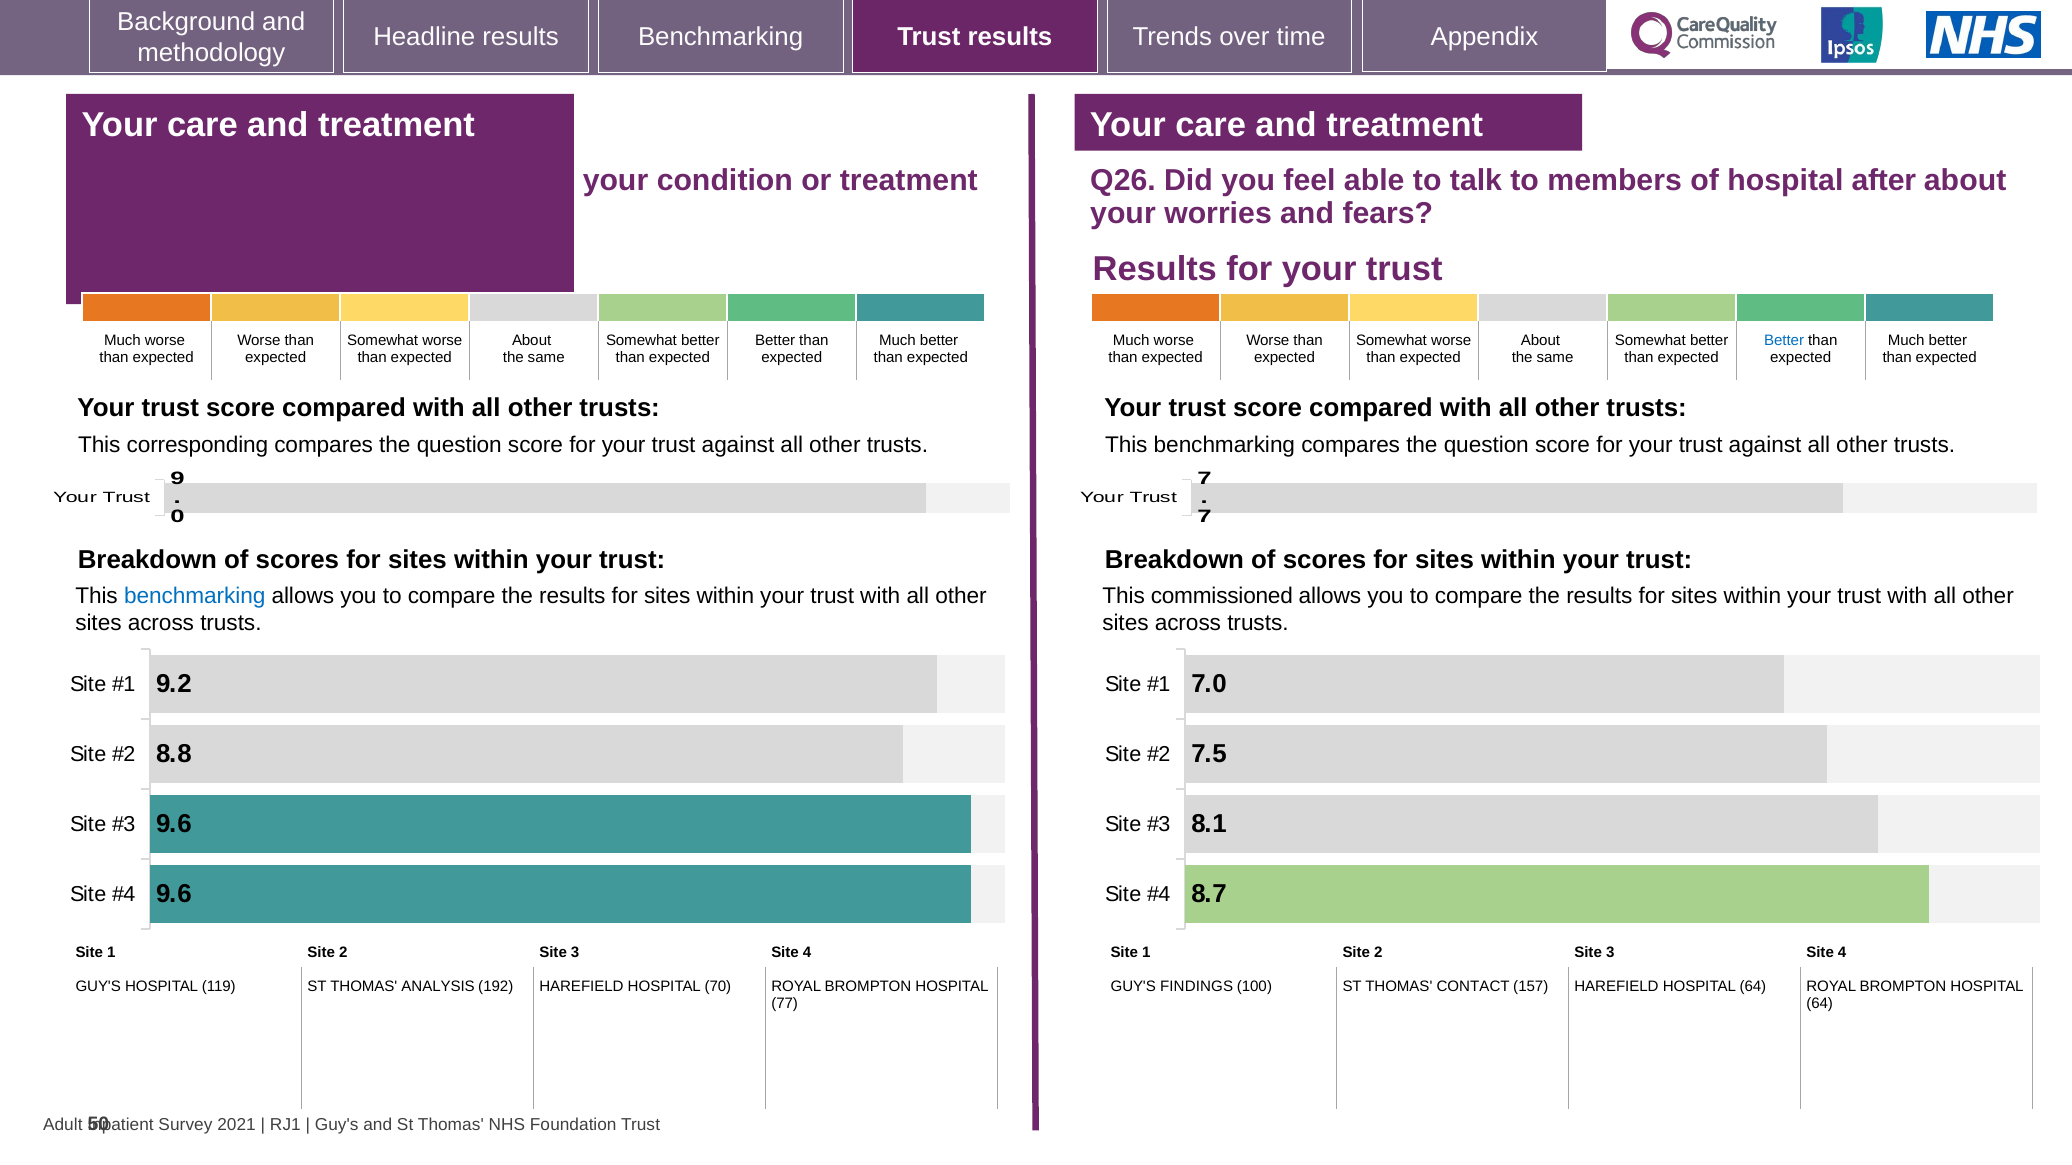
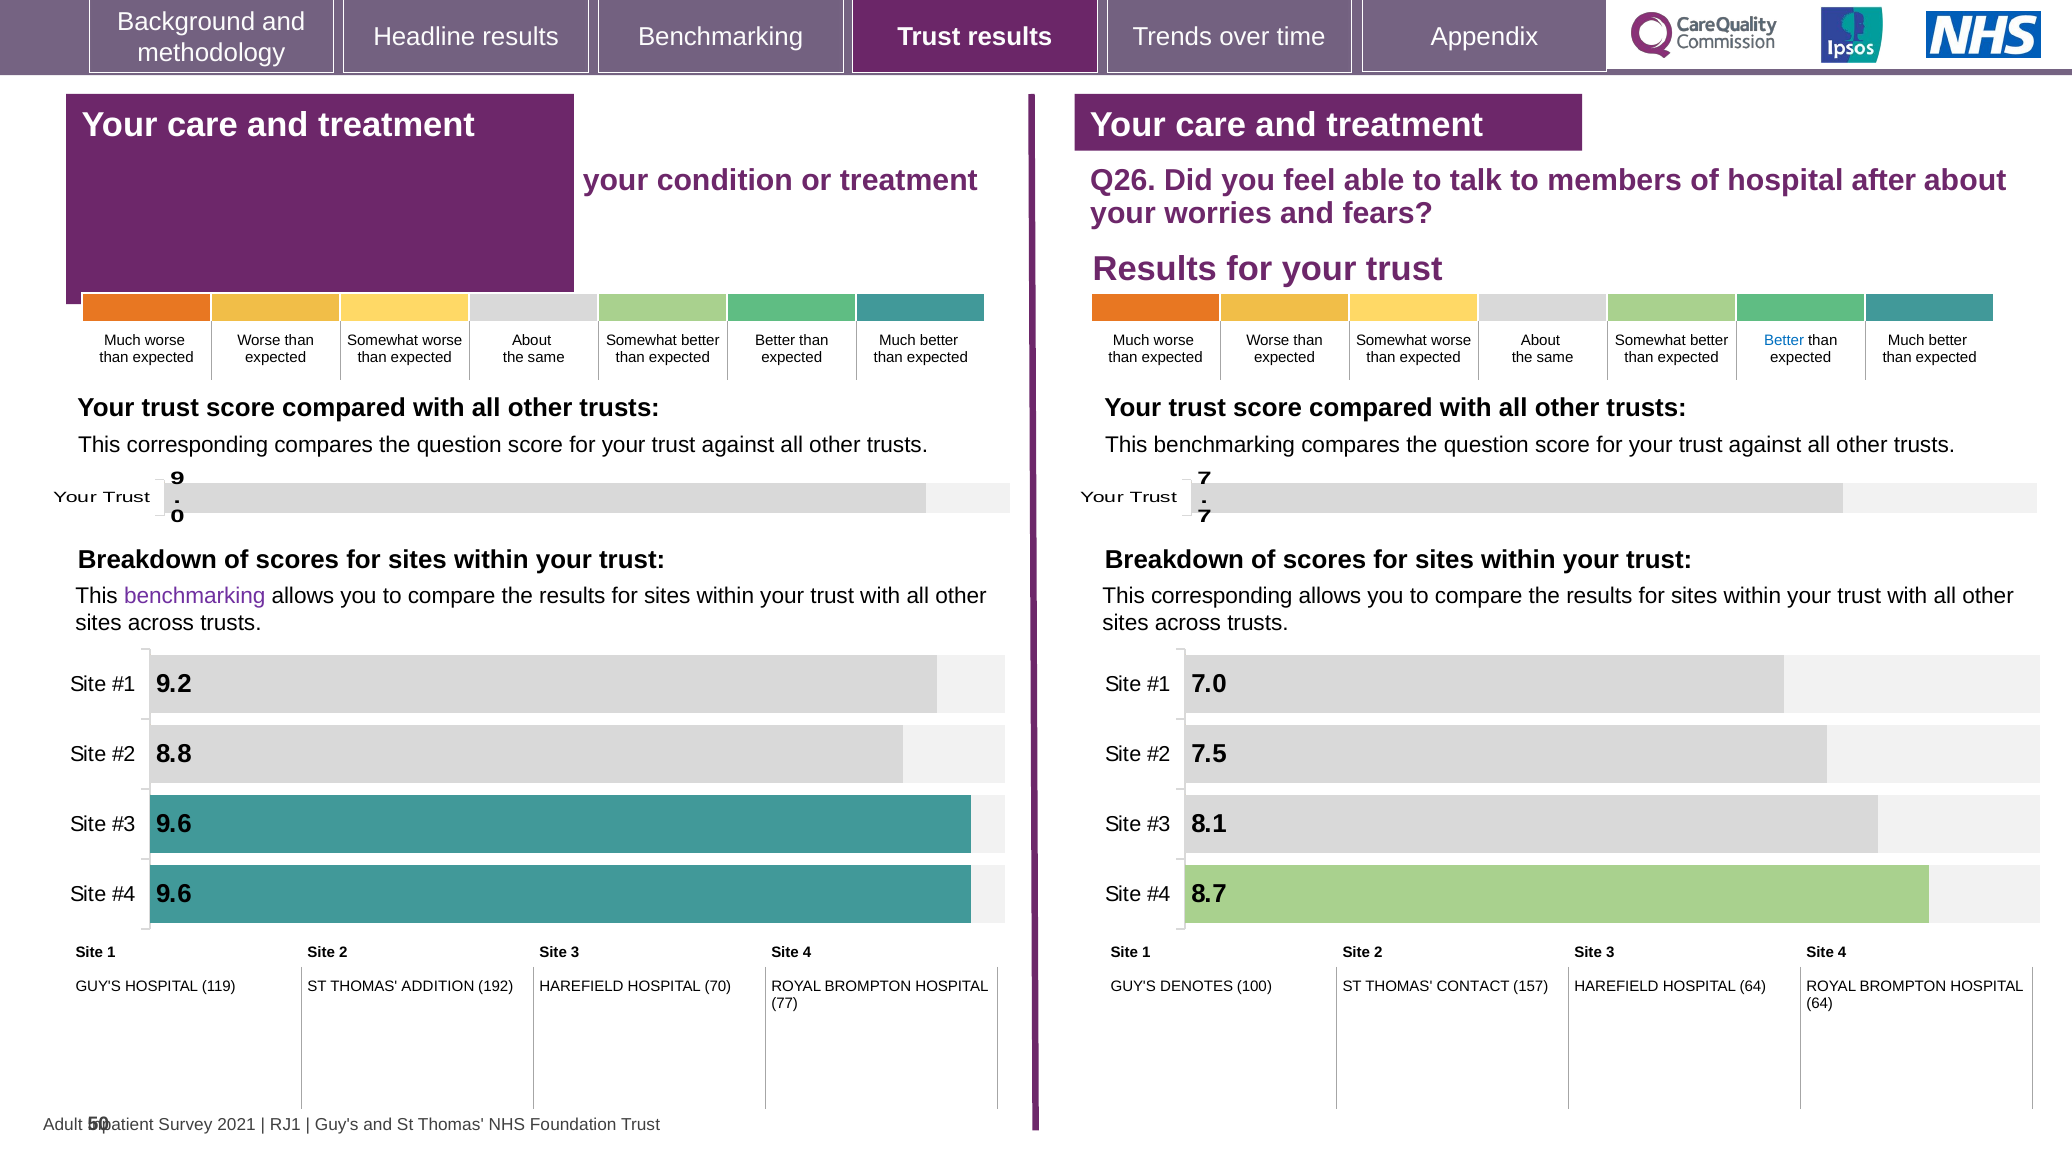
benchmarking colour: blue -> purple (195, 596)
commissioned: commissioned -> corresponding (1222, 596)
ANALYSIS: ANALYSIS -> ADDITION (438, 987)
FINDINGS: FINDINGS -> DENOTES (1197, 987)
